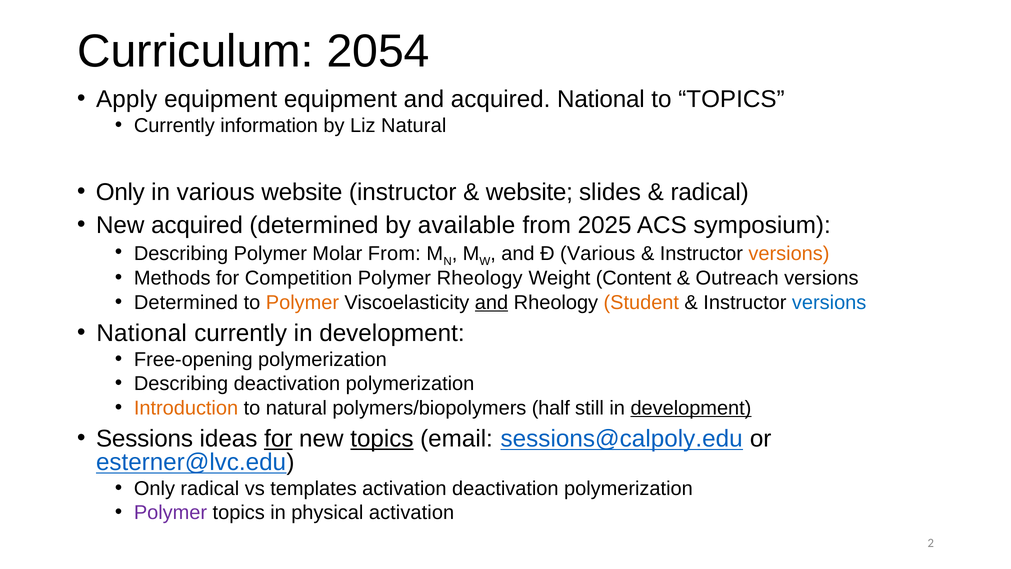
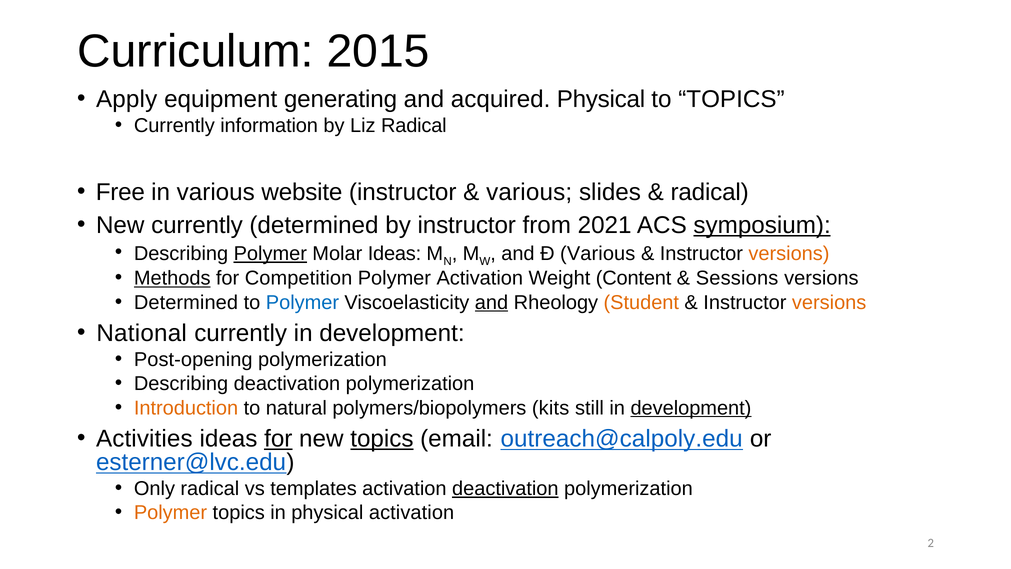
2054: 2054 -> 2015 (378, 51)
equipment equipment: equipment -> generating (341, 99)
acquired National: National -> Physical (601, 99)
Liz Natural: Natural -> Radical (414, 126)
Only: Only -> Free (120, 192)
website: website -> various (529, 192)
New acquired: acquired -> currently (197, 225)
by available: available -> instructor (467, 225)
2025: 2025 -> 2021 (605, 225)
symposium underline: none -> present (762, 225)
Polymer underline: none -> present (270, 254)
Molar From: From -> Ideas (394, 254)
Methods underline: none -> present (172, 278)
Polymer Rheology: Rheology -> Activation (480, 278)
Outreach: Outreach -> Sessions (737, 278)
Polymer colour: orange -> blue (302, 302)
versions colour: blue -> orange (829, 302)
Free-opening: Free-opening -> Post-opening (193, 359)
half: half -> kits (551, 408)
Sessions: Sessions -> Activities (144, 439)
sessions@calpoly.edu: sessions@calpoly.edu -> outreach@calpoly.edu (622, 439)
deactivation underline: none -> present (505, 488)
Polymer colour: purple -> orange (171, 513)
